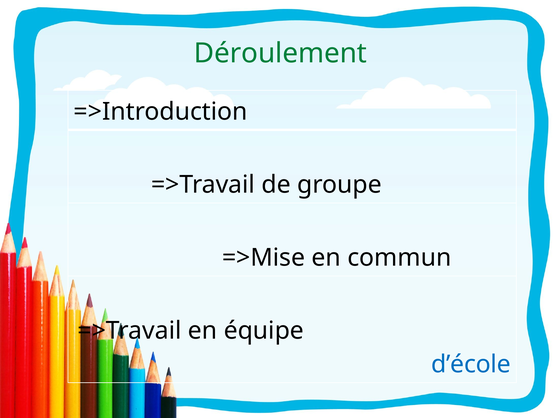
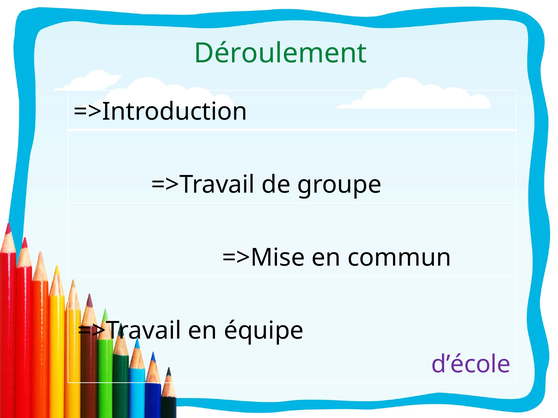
d’école colour: blue -> purple (471, 365)
